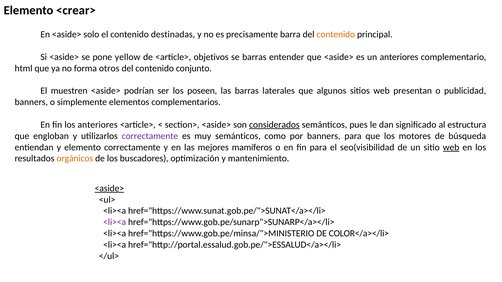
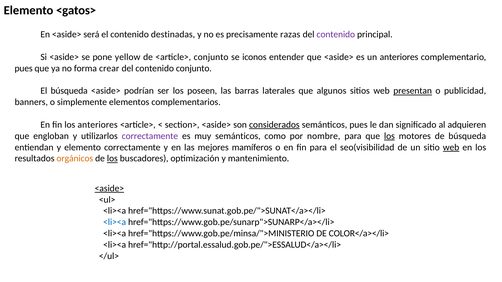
<crear>: <crear> -> <gatos> (76, 10)
solo: solo -> será (91, 34)
barra: barra -> razas (290, 34)
contenido colour: orange -> purple (336, 34)
<article> objetivos: objetivos -> conjunto (211, 57)
se barras: barras -> iconos (254, 57)
html: html -> pues (24, 68)
otros: otros -> crear (109, 68)
El muestren: muestren -> búsqueda (69, 91)
presentan underline: none -> present (413, 91)
estructura: estructura -> adquieren (467, 125)
por banners: banners -> nombre (324, 136)
los underline: none -> present (389, 136)
los underline: none -> present (112, 159)
<li><a colour: purple -> blue (115, 222)
